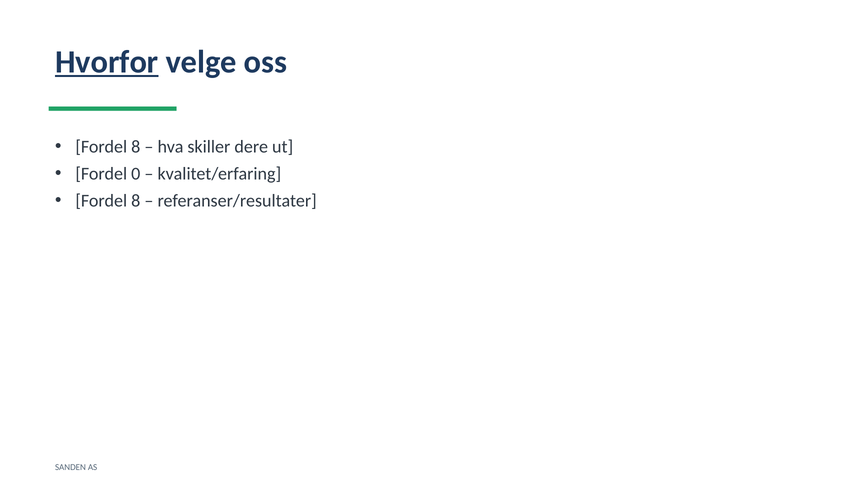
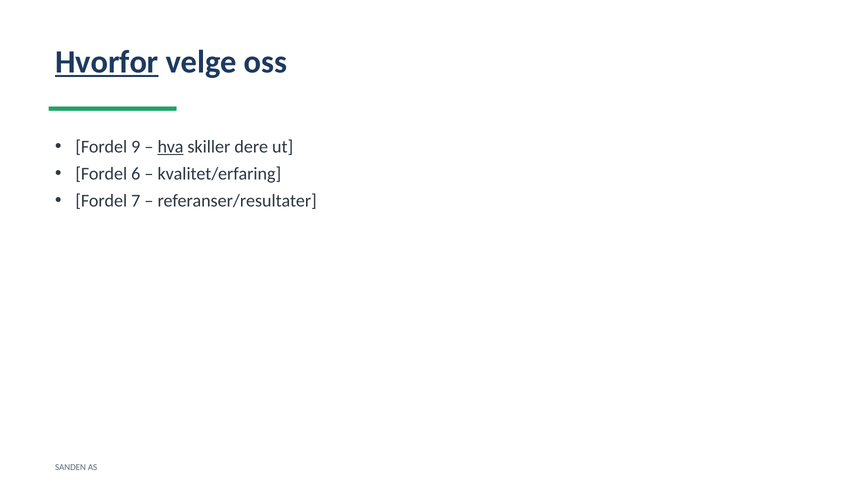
8: 8 -> 9 (136, 147)
hva underline: none -> present (170, 147)
0: 0 -> 6 (136, 174)
8: 8 -> 7 (136, 201)
